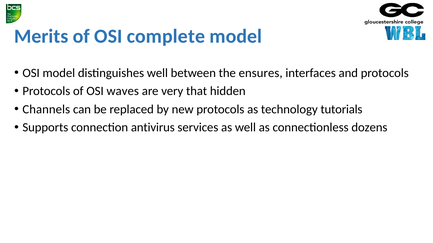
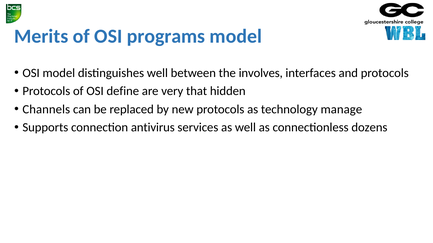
complete: complete -> programs (166, 36)
ensures: ensures -> involves (261, 73)
waves: waves -> define (123, 91)
tutorials: tutorials -> manage (341, 109)
